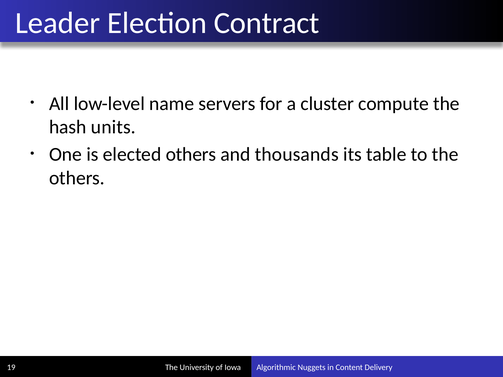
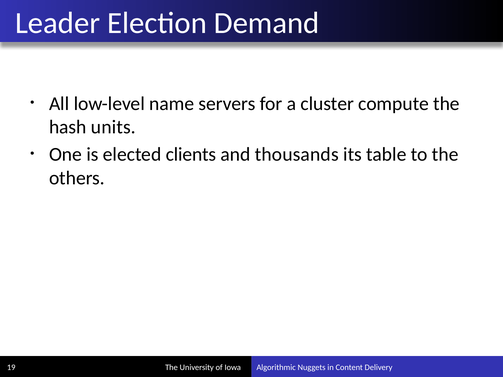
Contract: Contract -> Demand (267, 23)
elected others: others -> clients (191, 155)
